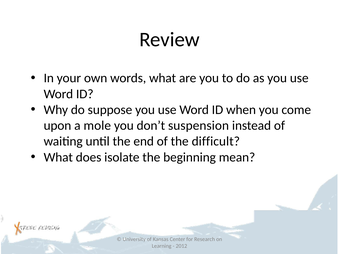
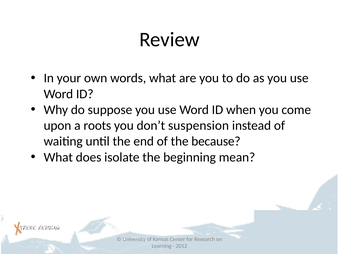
mole: mole -> roots (97, 126)
difficult: difficult -> because (216, 142)
